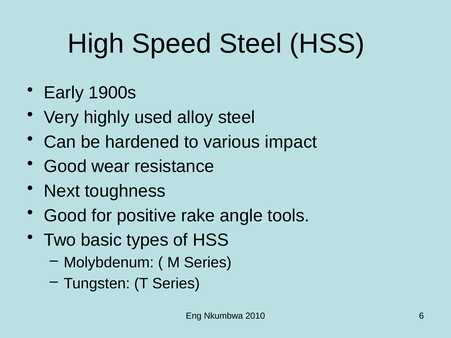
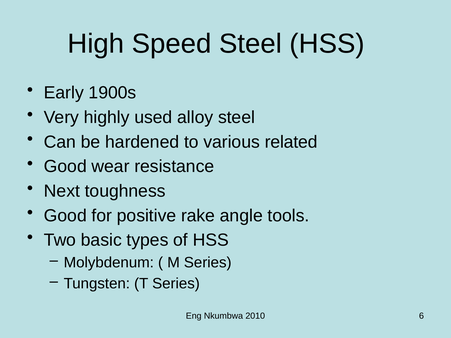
impact: impact -> related (291, 142)
